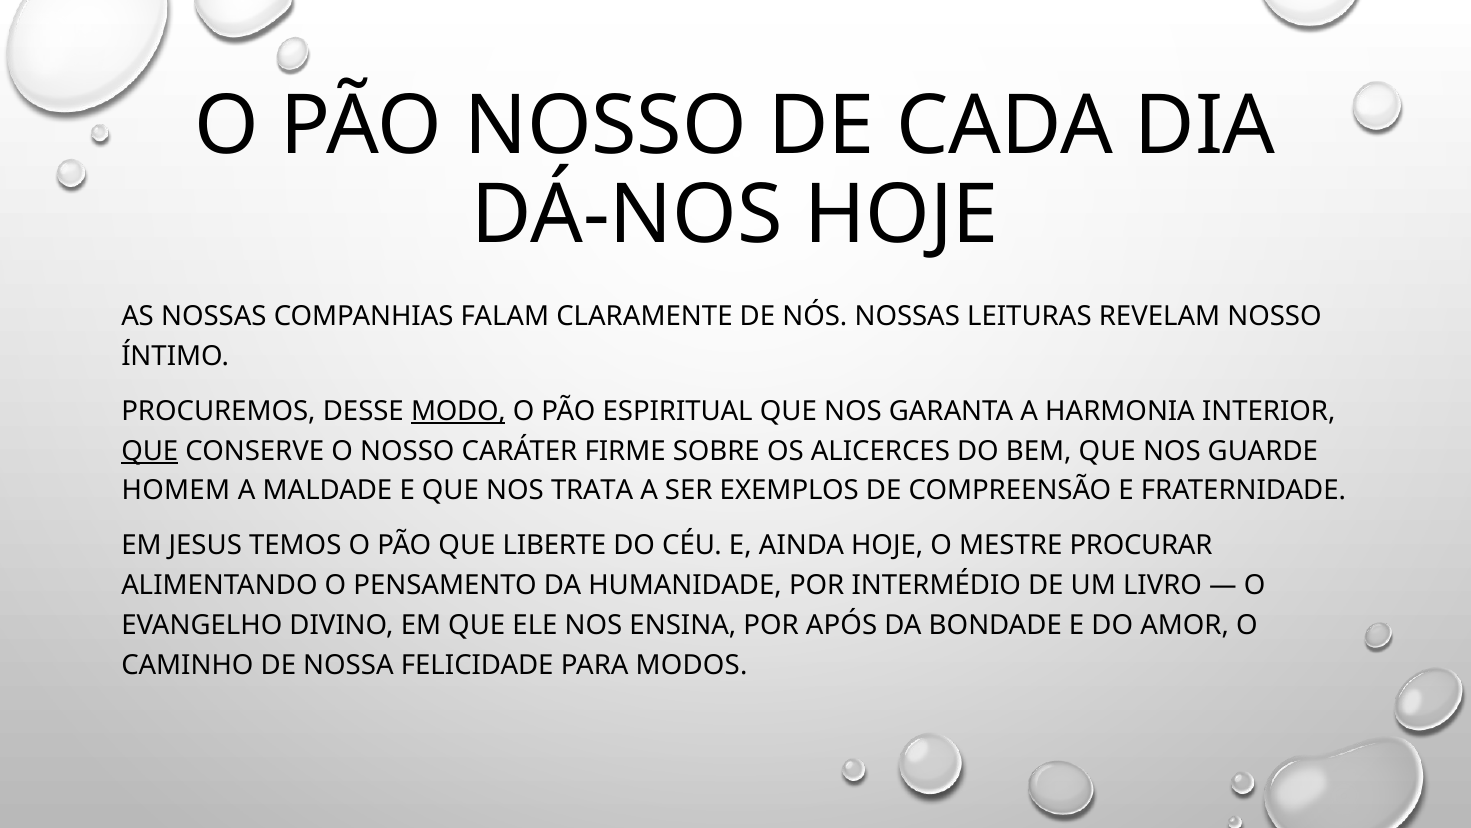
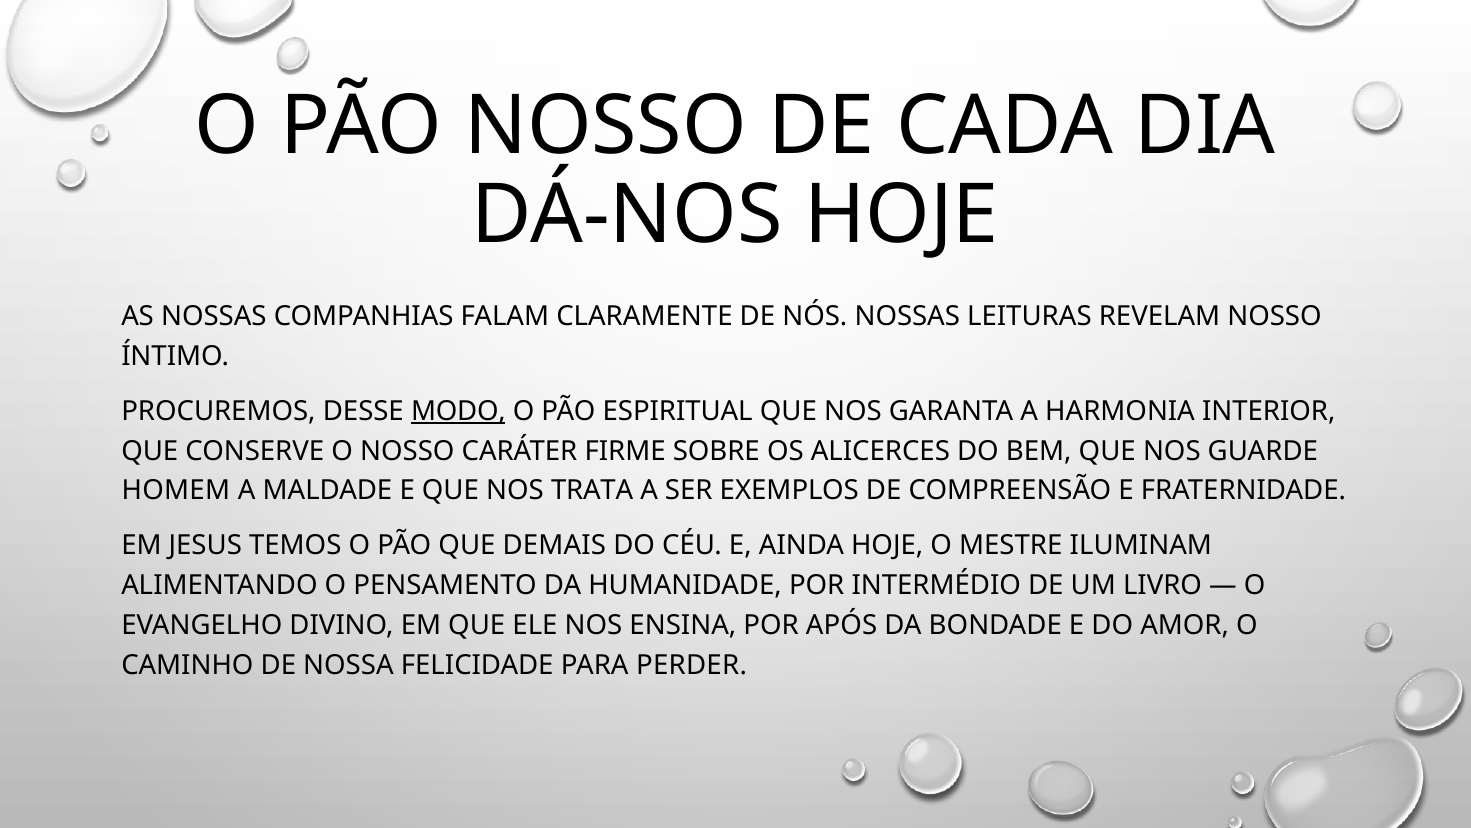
QUE underline: present -> none (150, 451)
LIBERTE: LIBERTE -> DEMAIS (554, 545)
PROCURAR: PROCURAR -> ILUMINAM (1141, 545)
MODOS: MODOS -> PERDER (692, 664)
